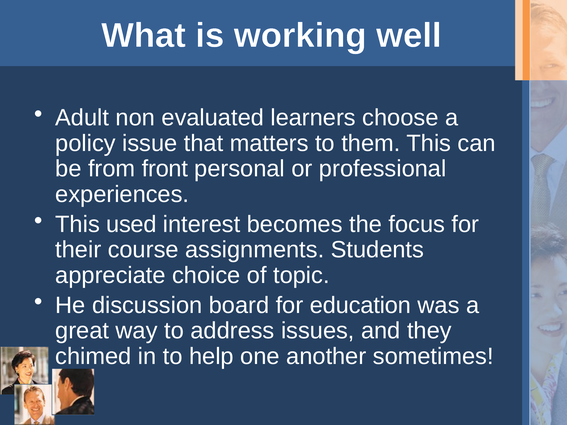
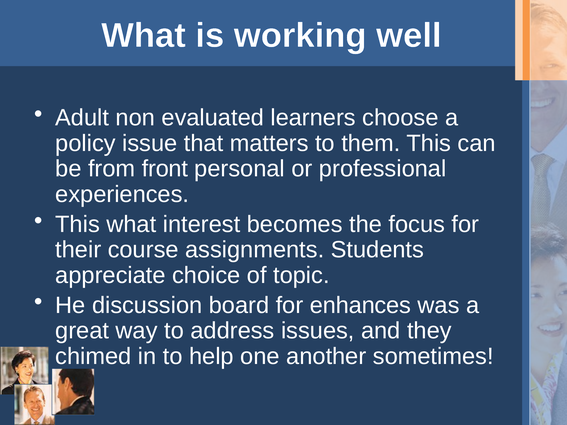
This used: used -> what (131, 224)
education: education -> enhances (360, 306)
